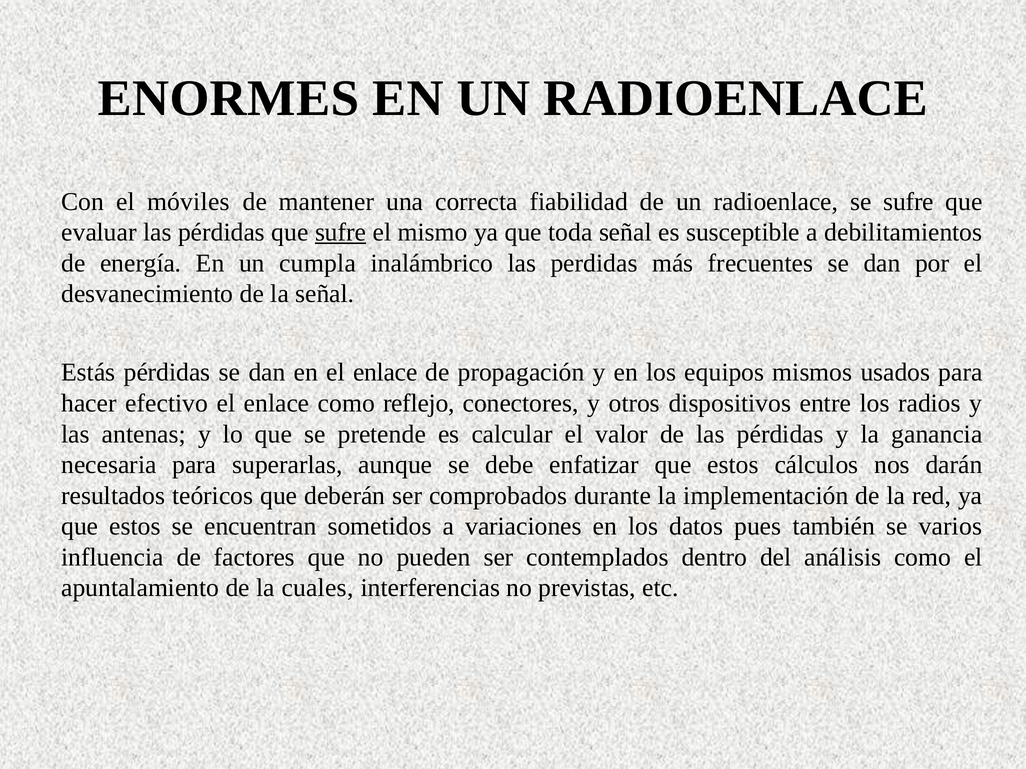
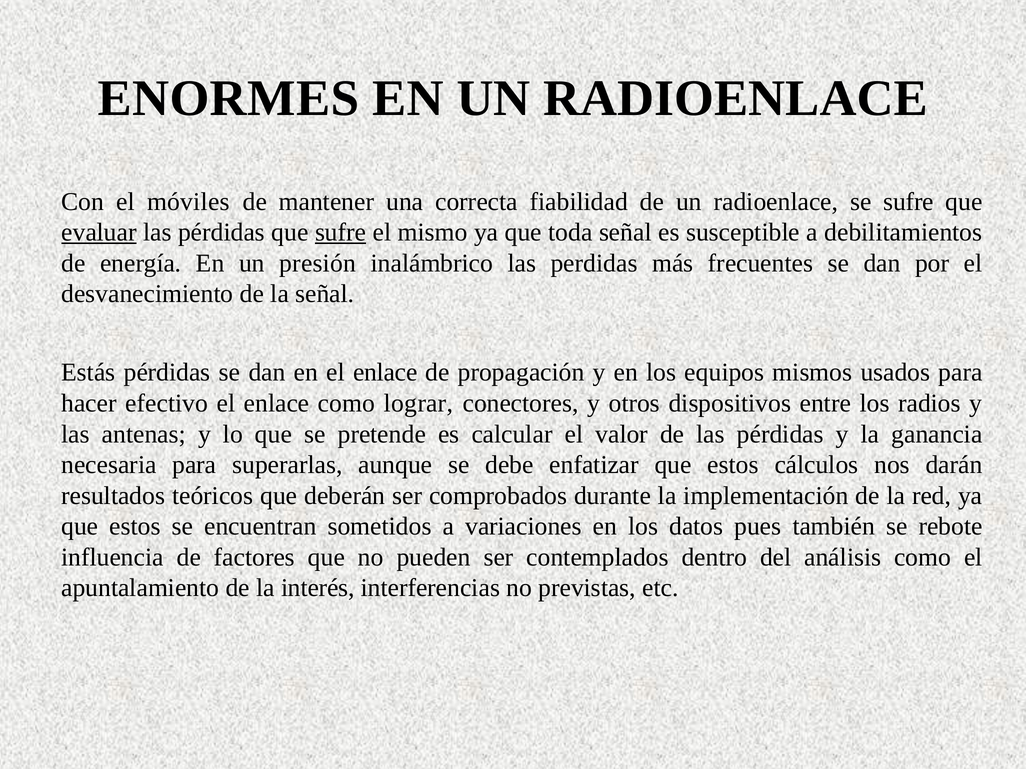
evaluar underline: none -> present (99, 233)
cumpla: cumpla -> presión (318, 263)
reflejo: reflejo -> lograr (419, 404)
varios: varios -> rebote (951, 527)
cuales: cuales -> interés (318, 588)
